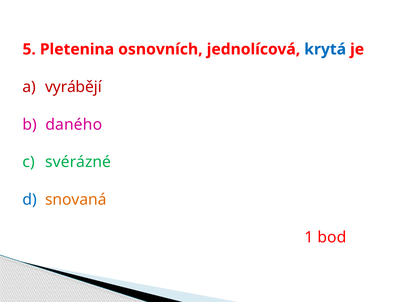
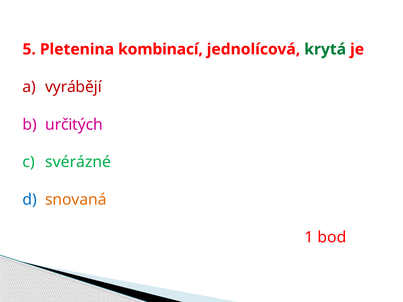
osnovních: osnovních -> kombinací (160, 49)
krytá colour: blue -> green (325, 49)
daného: daného -> určitých (74, 125)
